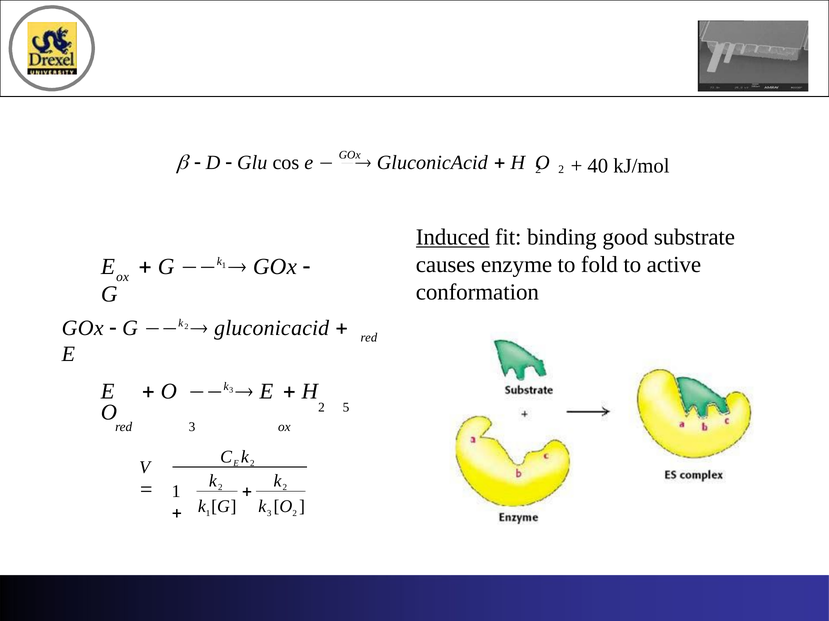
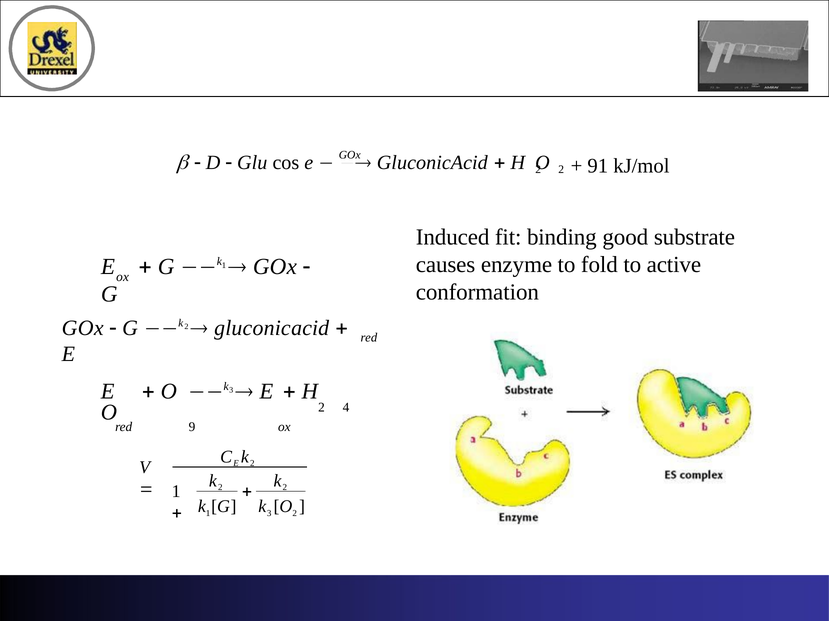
40: 40 -> 91 (598, 166)
Induced underline: present -> none (453, 237)
5: 5 -> 4 (346, 408)
red 3: 3 -> 9 (192, 428)
